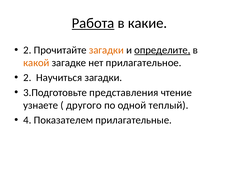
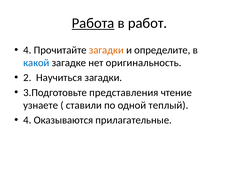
какие: какие -> работ (148, 23)
2: 2 -> 4 (27, 50)
определите underline: present -> none (162, 50)
какой colour: orange -> blue (36, 63)
прилагательное: прилагательное -> оригинальность (144, 63)
другого: другого -> ставили (84, 105)
Показателем: Показателем -> Оказываются (63, 120)
